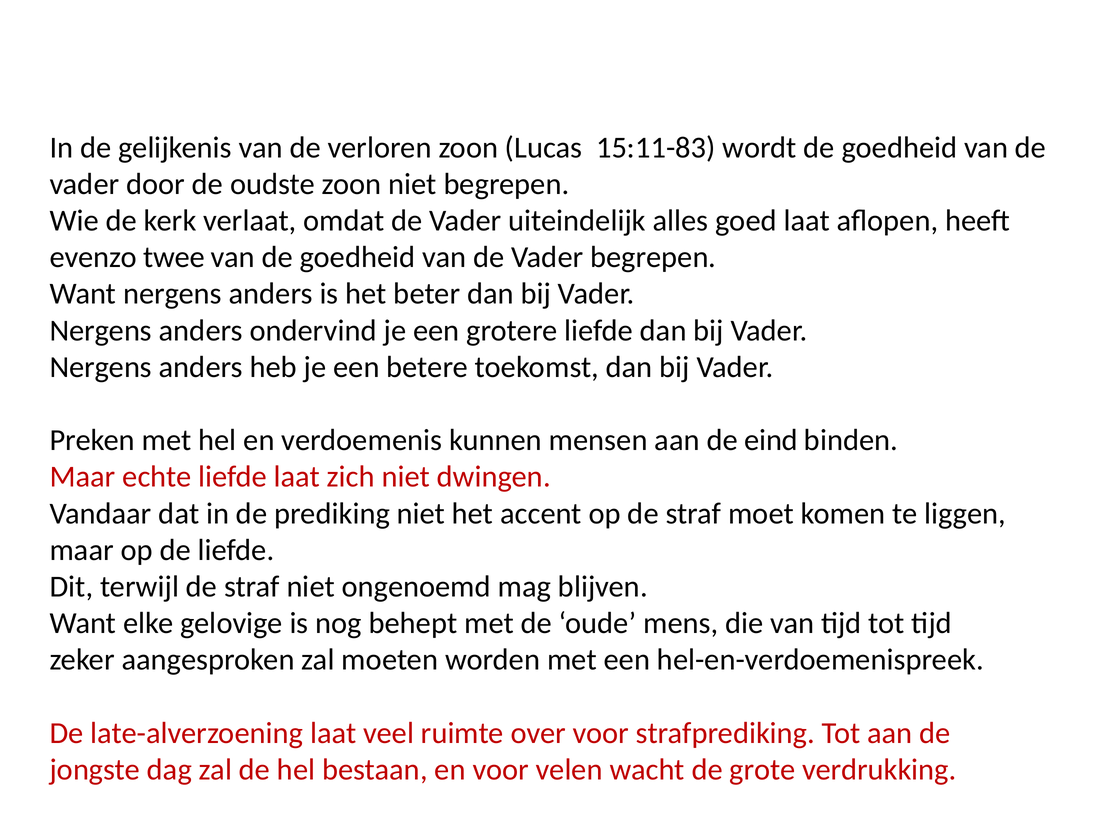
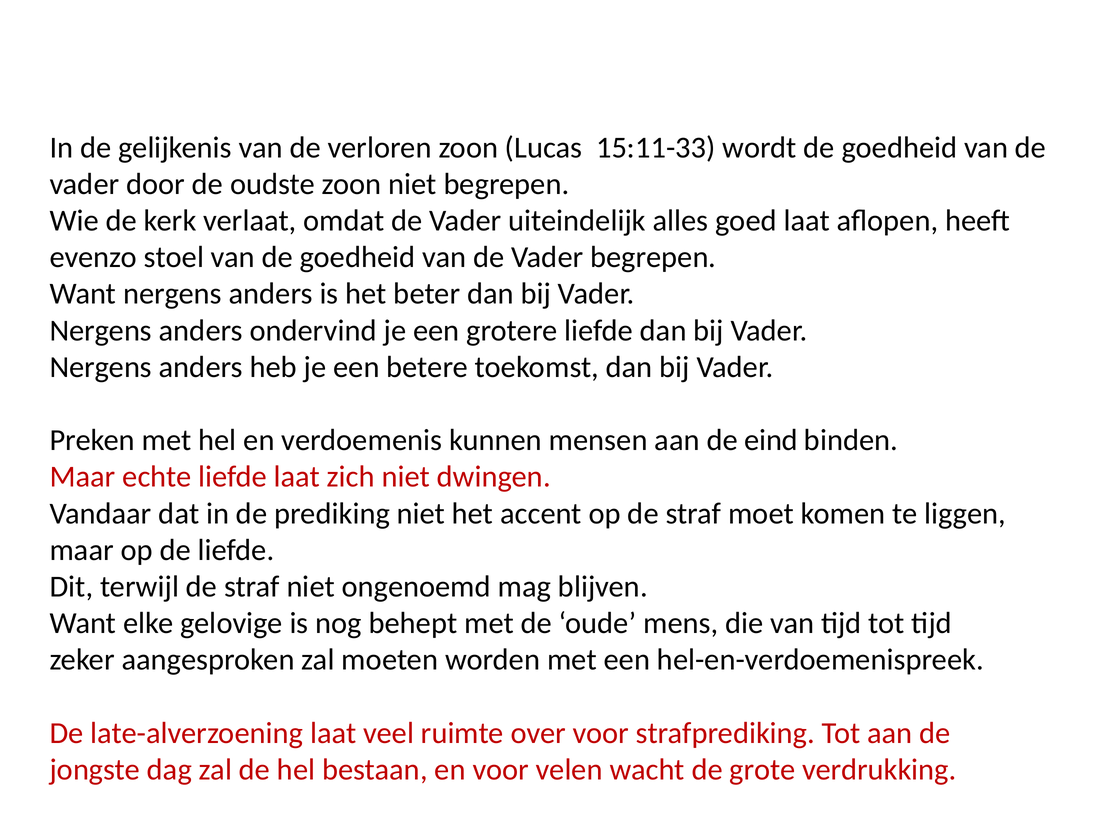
15:11-83: 15:11-83 -> 15:11-33 (656, 147)
twee: twee -> stoel (174, 257)
